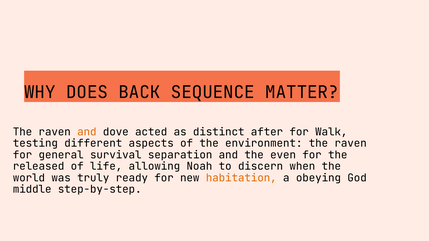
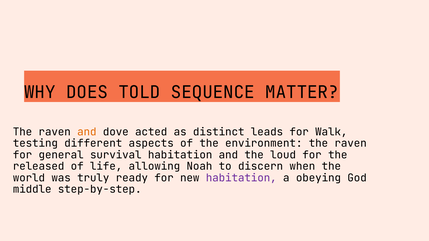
BACK: BACK -> TOLD (139, 93)
after: after -> leads (267, 132)
survival separation: separation -> habitation (180, 155)
even: even -> loud (283, 155)
habitation colour: orange -> purple (241, 178)
